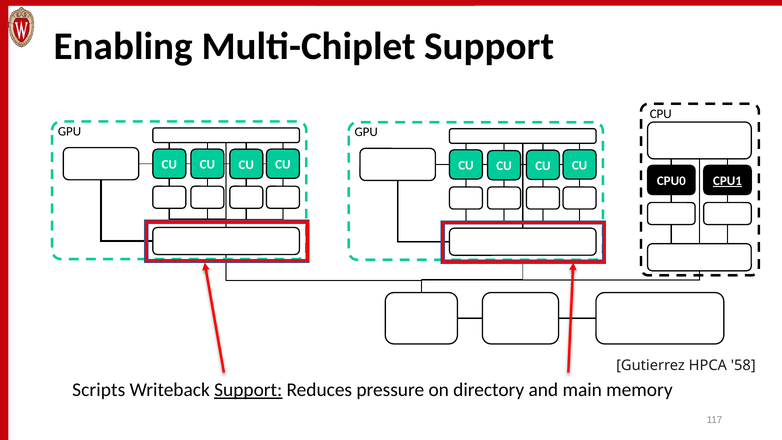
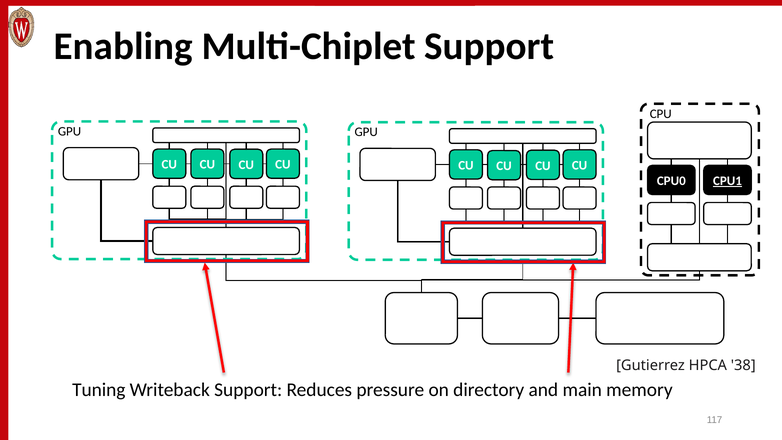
58: 58 -> 38 (743, 365)
Scripts: Scripts -> Tuning (99, 390)
Support underline: present -> none (248, 390)
